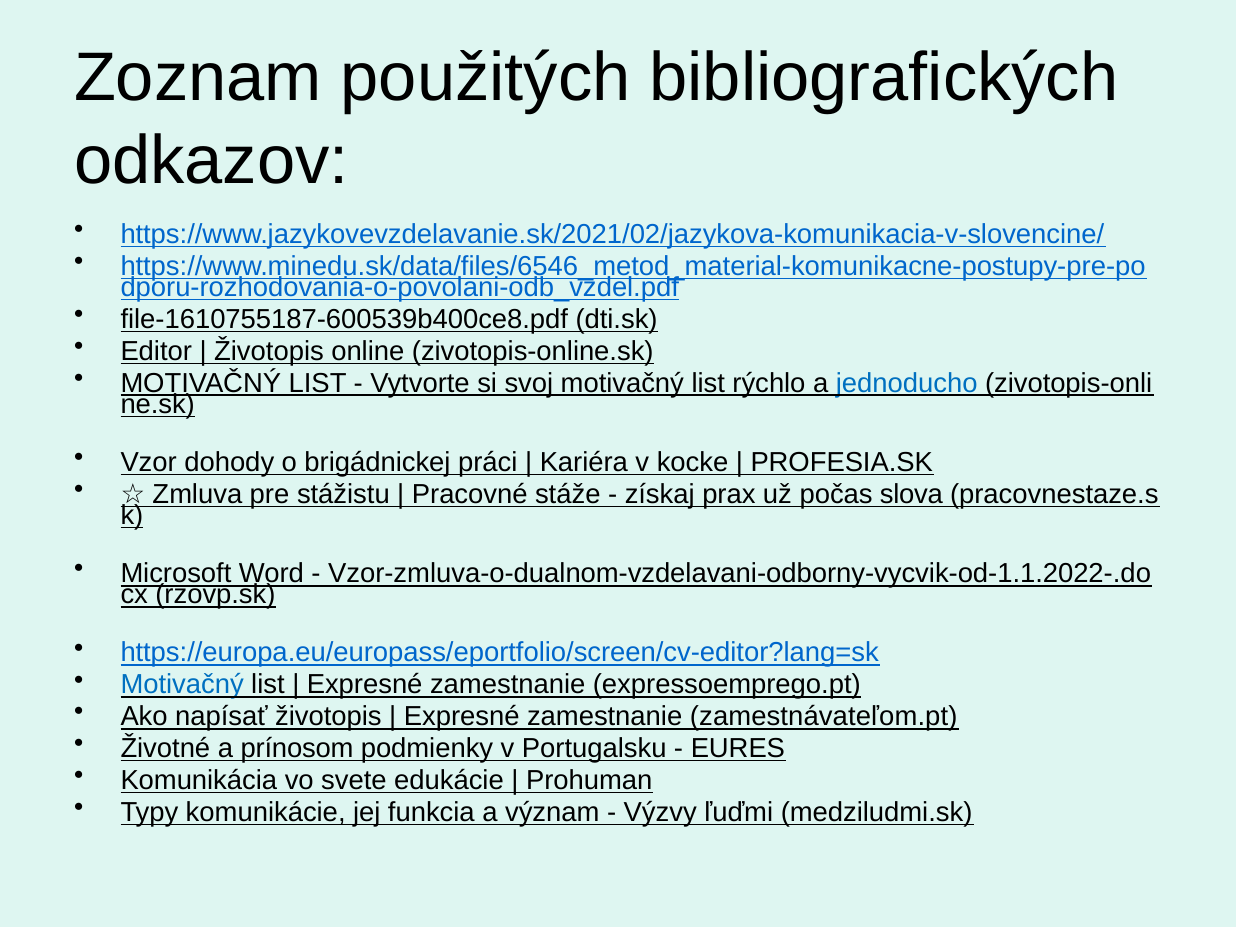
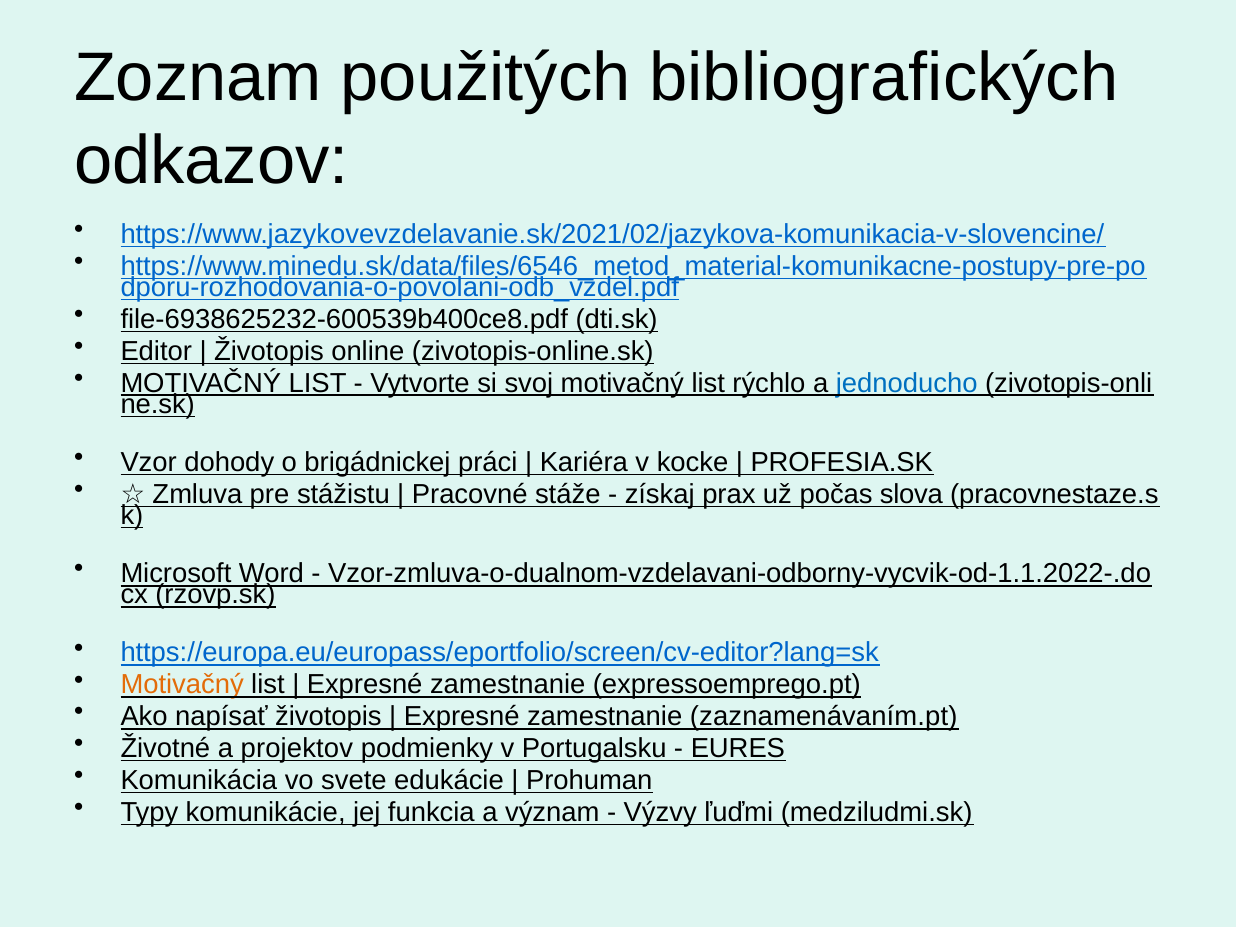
file-1610755187-600539b400ce8.pdf: file-1610755187-600539b400ce8.pdf -> file-6938625232-600539b400ce8.pdf (344, 319)
Motivačný colour: blue -> orange (182, 685)
zamestnávateľom.pt: zamestnávateľom.pt -> zaznamenávaním.pt (824, 717)
prínosom: prínosom -> projektov (297, 749)
